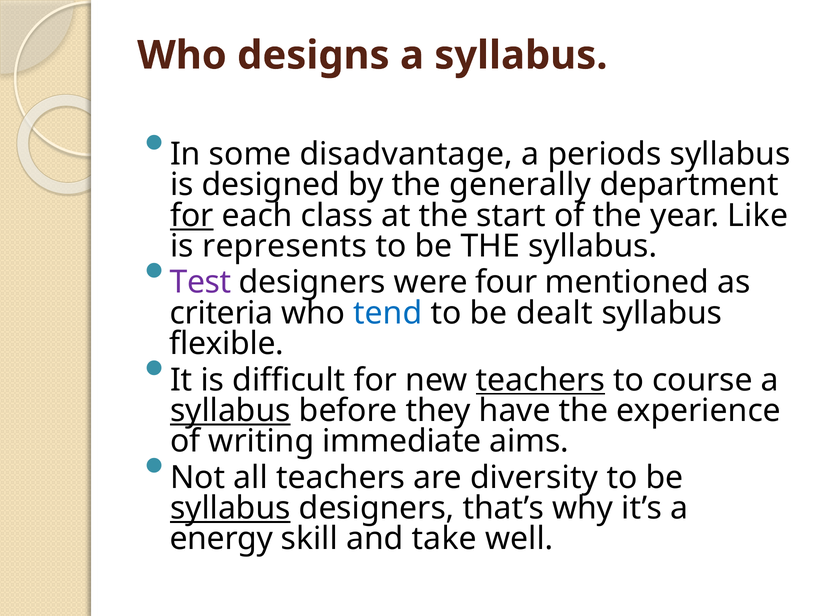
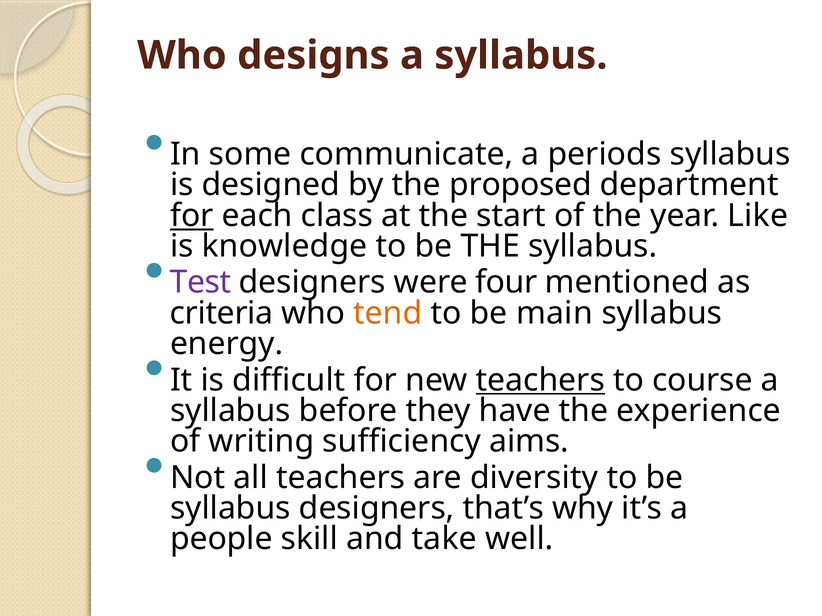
disadvantage: disadvantage -> communicate (406, 154)
generally: generally -> proposed (520, 185)
represents: represents -> knowledge (285, 247)
tend colour: blue -> orange (388, 313)
dealt: dealt -> main (554, 313)
flexible: flexible -> energy (227, 344)
syllabus underline: present -> none (230, 411)
immediate: immediate -> sufficiency (402, 442)
syllabus underline: present -> none (230, 509)
energy: energy -> people (221, 539)
